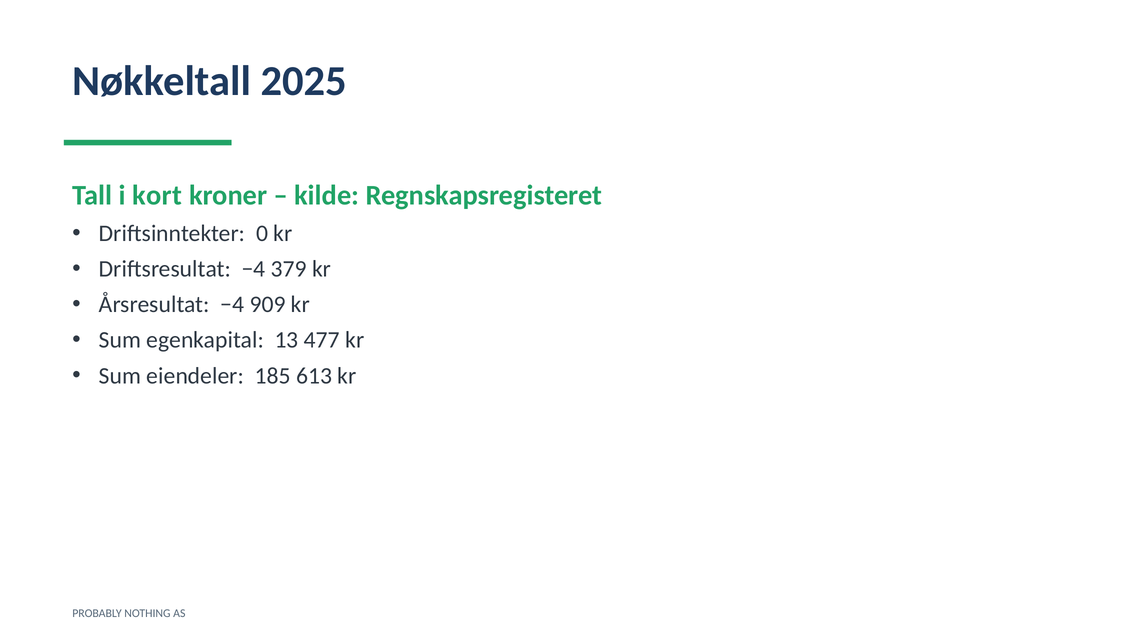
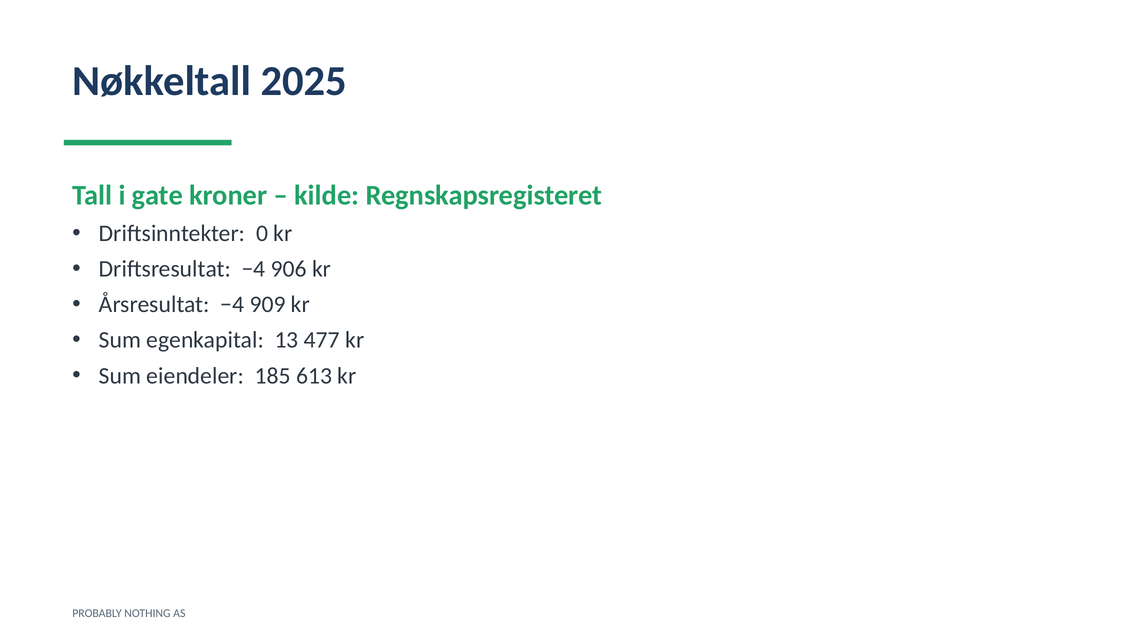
kort: kort -> gate (157, 196)
379: 379 -> 906 (289, 269)
